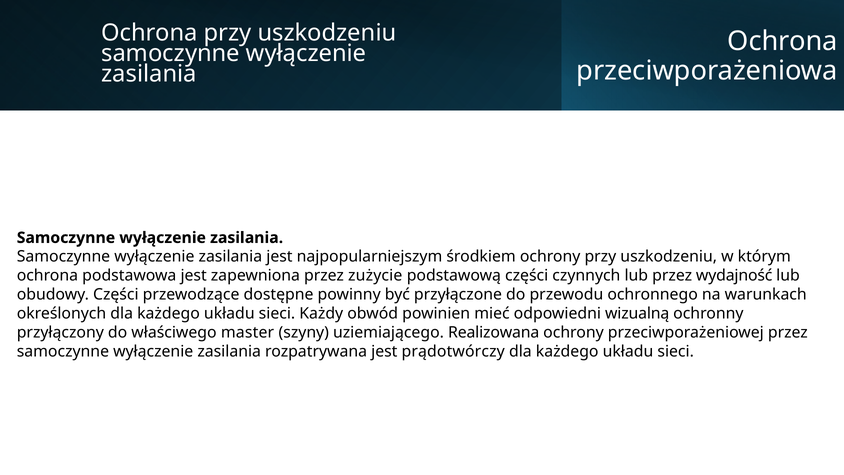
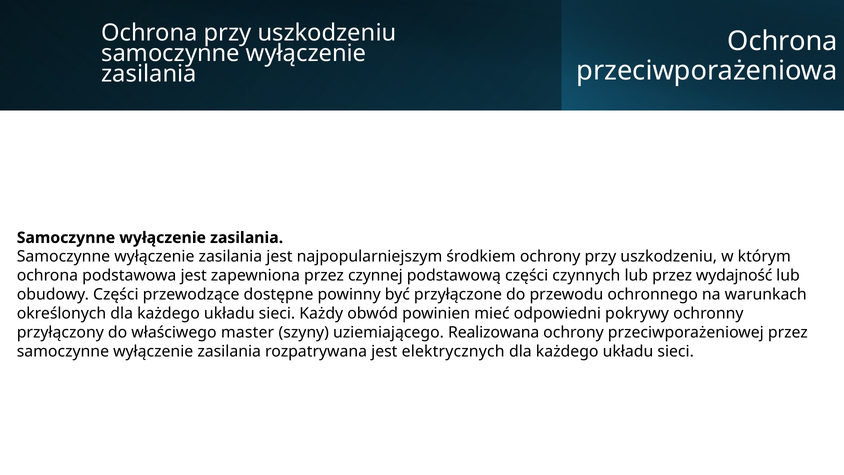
zużycie: zużycie -> czynnej (375, 276)
wizualną: wizualną -> pokrywy (637, 314)
prądotwórczy: prądotwórczy -> elektrycznych (453, 352)
